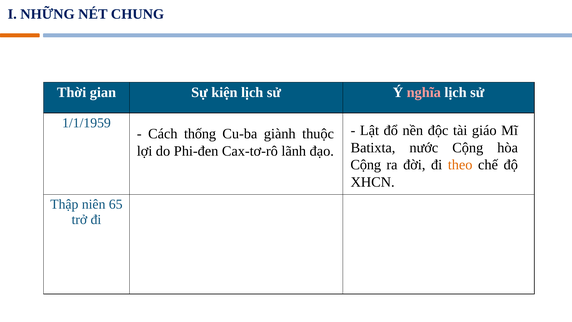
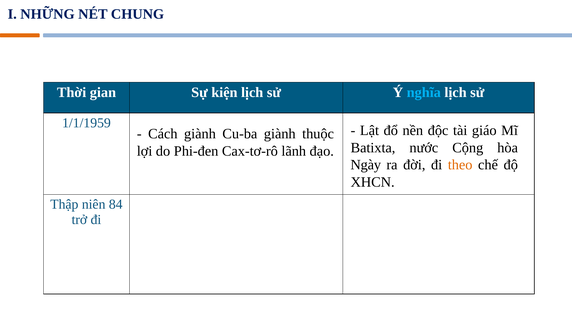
nghĩa colour: pink -> light blue (424, 92)
Cách thống: thống -> giành (200, 134)
Cộng: Cộng -> Ngày (366, 165)
65: 65 -> 84 (116, 204)
